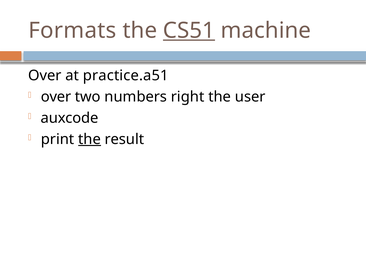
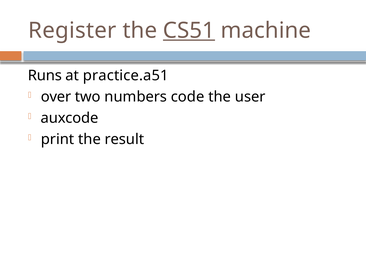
Formats: Formats -> Register (72, 31)
Over: Over -> Runs (45, 76)
right: right -> code (188, 97)
the underline: present -> none (90, 139)
